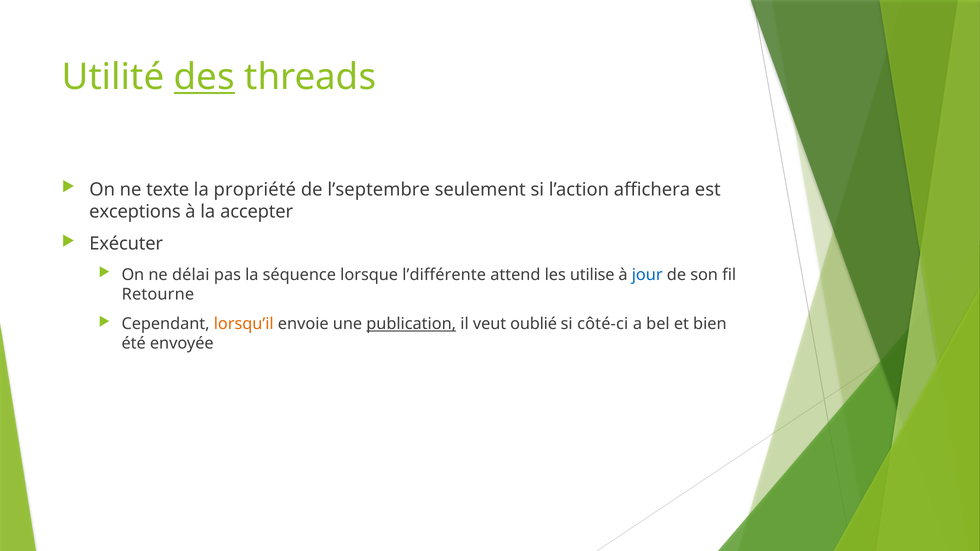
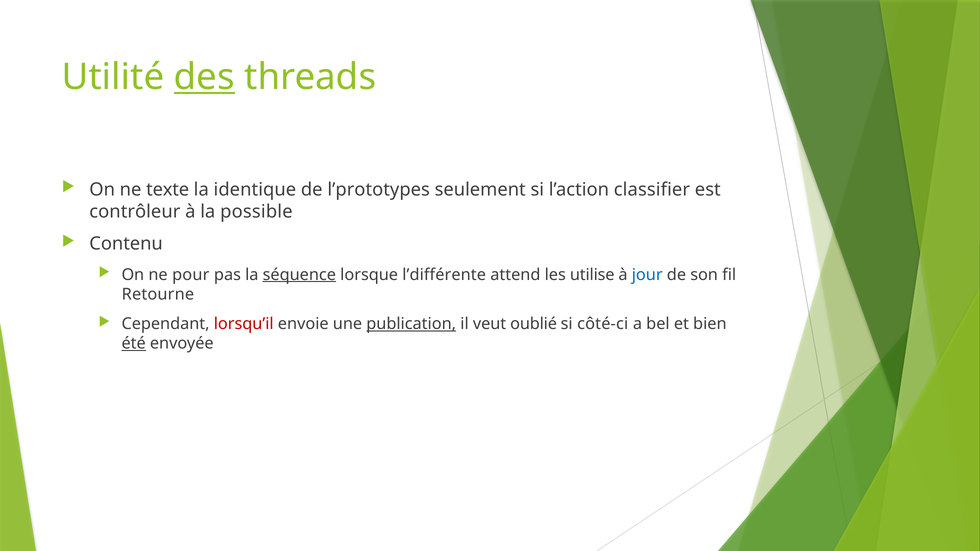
propriété: propriété -> identique (255, 190)
l’septembre: l’septembre -> l’prototypes (379, 190)
affichera: affichera -> classifier (652, 190)
exceptions: exceptions -> contrôleur (135, 212)
accepter: accepter -> possible (256, 212)
Exécuter: Exécuter -> Contenu (126, 244)
délai: délai -> pour (191, 275)
séquence underline: none -> present (299, 275)
lorsqu’il colour: orange -> red (244, 324)
été underline: none -> present (134, 344)
